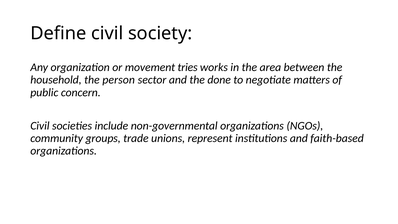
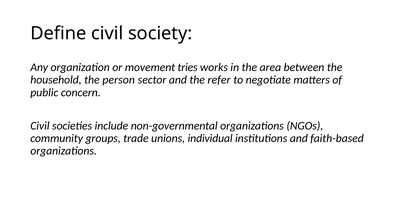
done: done -> refer (219, 80)
represent: represent -> individual (210, 138)
